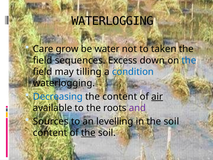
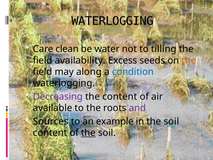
grow: grow -> clean (67, 49)
taken: taken -> tilling (164, 49)
sequences: sequences -> availability (80, 60)
down: down -> seeds (152, 60)
the colour: blue -> orange (189, 60)
tilling: tilling -> along (89, 72)
Decreasing colour: blue -> purple (58, 96)
air underline: present -> none (157, 96)
levelling: levelling -> example (115, 121)
